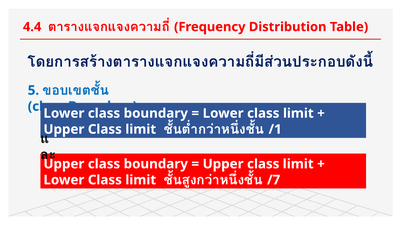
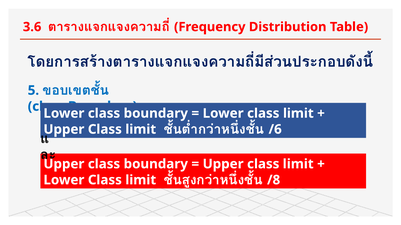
4.4: 4.4 -> 3.6 (32, 27)
/1: /1 -> /6 (275, 130)
/7: /7 -> /8 (274, 180)
